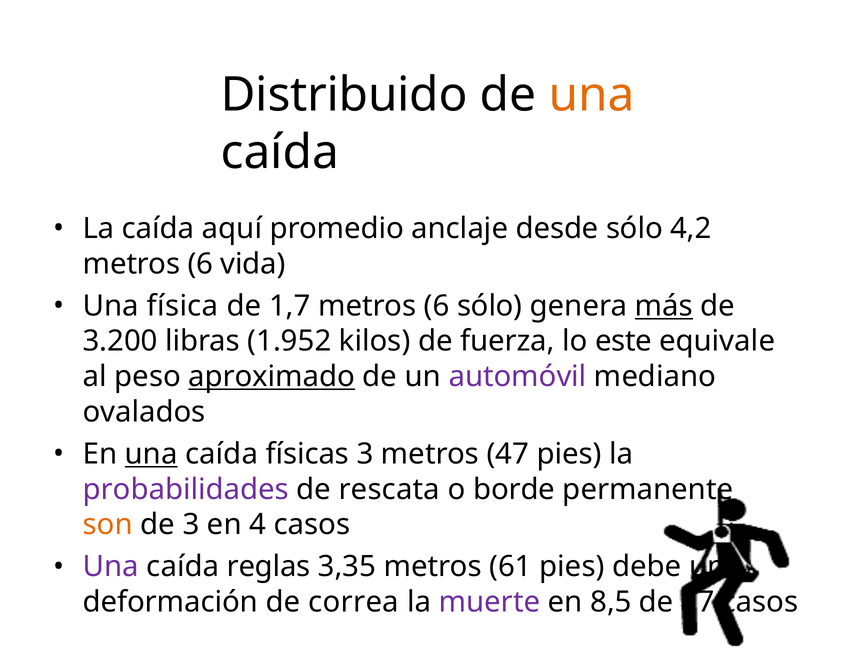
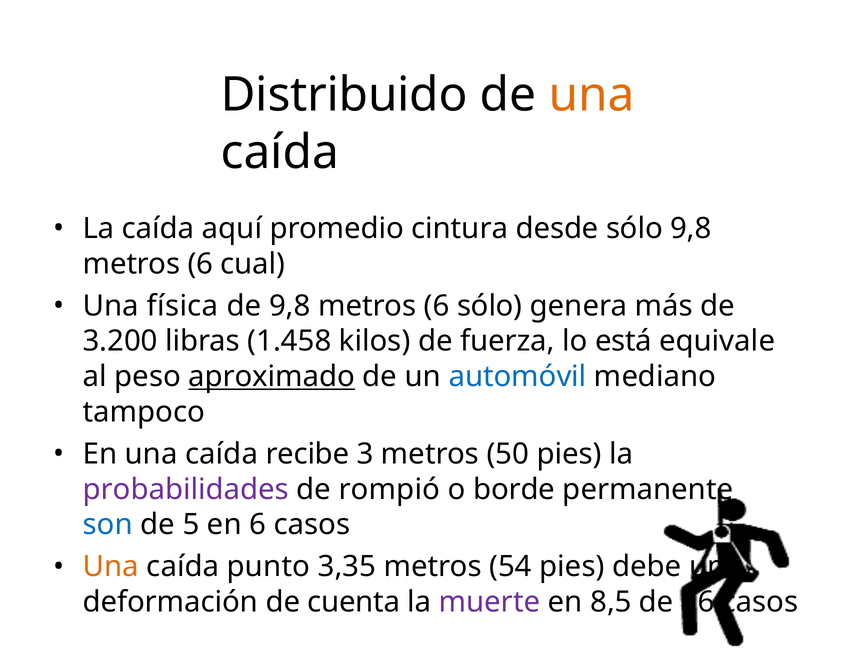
anclaje: anclaje -> cintura (460, 229)
sólo 4,2: 4,2 -> 9,8 (691, 229)
vida: vida -> cual (253, 264)
de 1,7: 1,7 -> 9,8 (290, 306)
más underline: present -> none (664, 306)
1.952: 1.952 -> 1.458 (289, 341)
este: este -> está (623, 341)
automóvil colour: purple -> blue (518, 377)
ovalados: ovalados -> tampoco (144, 412)
una underline: present -> none (151, 454)
físicas: físicas -> recibe (307, 454)
47: 47 -> 50 (508, 454)
rescata: rescata -> rompió (389, 489)
son colour: orange -> blue (108, 525)
de 3: 3 -> 5 (191, 525)
en 4: 4 -> 6 (258, 525)
Una colour: purple -> orange (111, 567)
reglas: reglas -> punto (268, 567)
61: 61 -> 54 (511, 567)
correa: correa -> cuenta (354, 602)
17: 17 -> 76 (698, 602)
